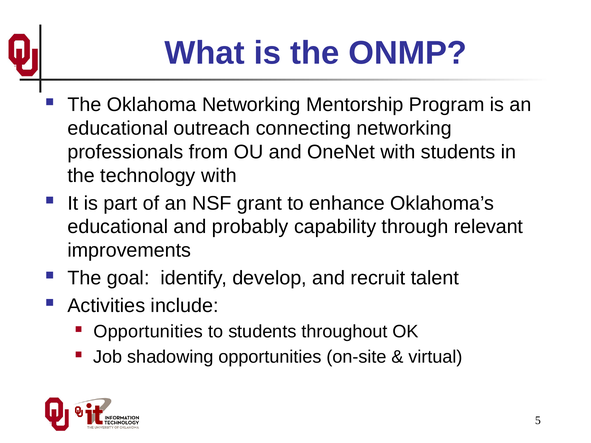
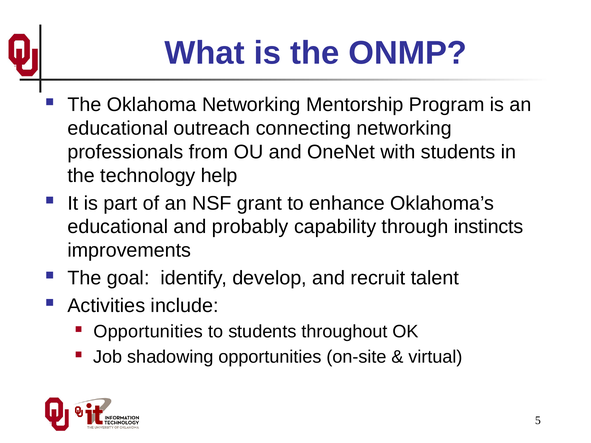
technology with: with -> help (219, 176)
relevant: relevant -> instincts (488, 227)
